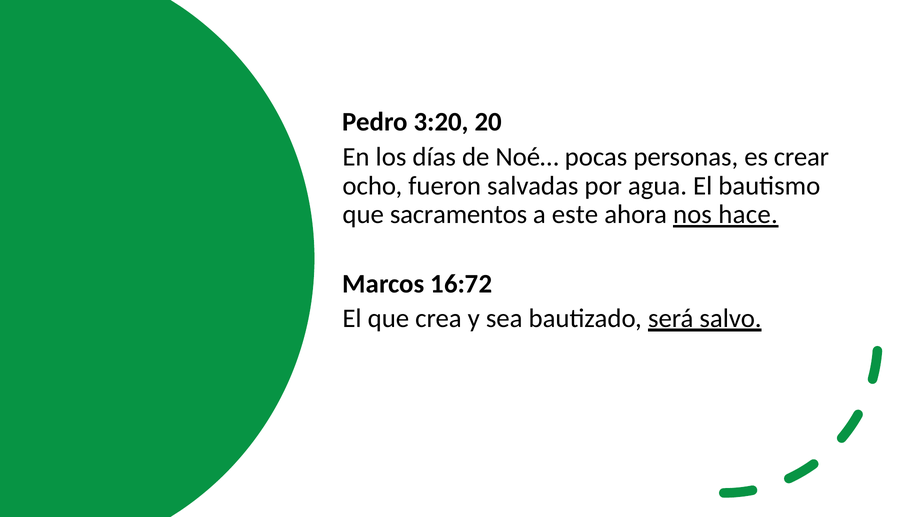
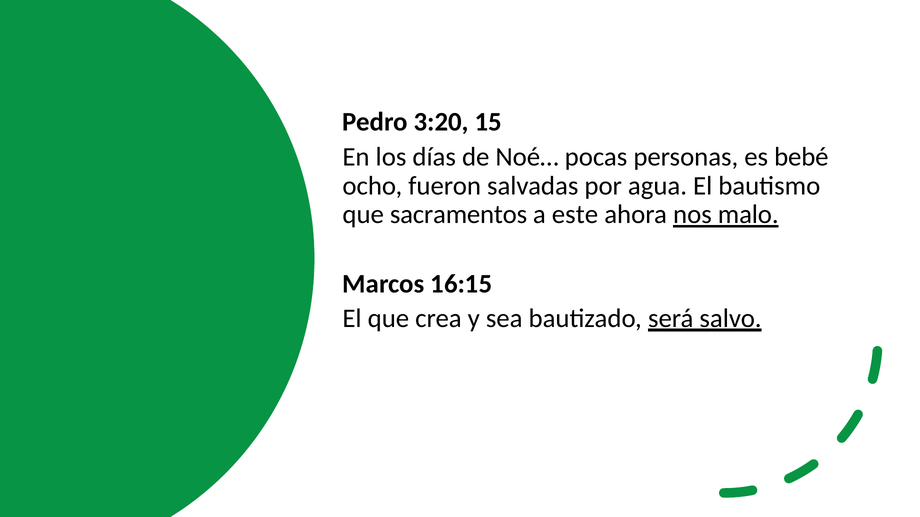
20: 20 -> 15 (488, 122)
crear: crear -> bebé (801, 157)
hace: hace -> malo (748, 215)
16:72: 16:72 -> 16:15 (461, 284)
